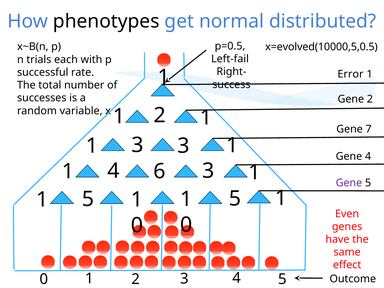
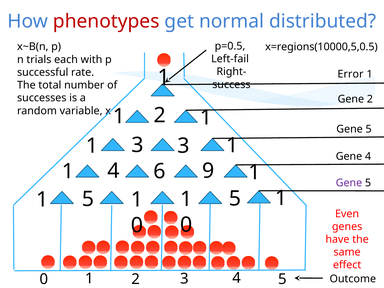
phenotypes colour: black -> red (106, 21)
x=evolved(10000,5,0.5: x=evolved(10000,5,0.5 -> x=regions(10000,5,0.5 (321, 47)
7: 7 -> 5 (369, 129)
4 3: 3 -> 9 (208, 171)
